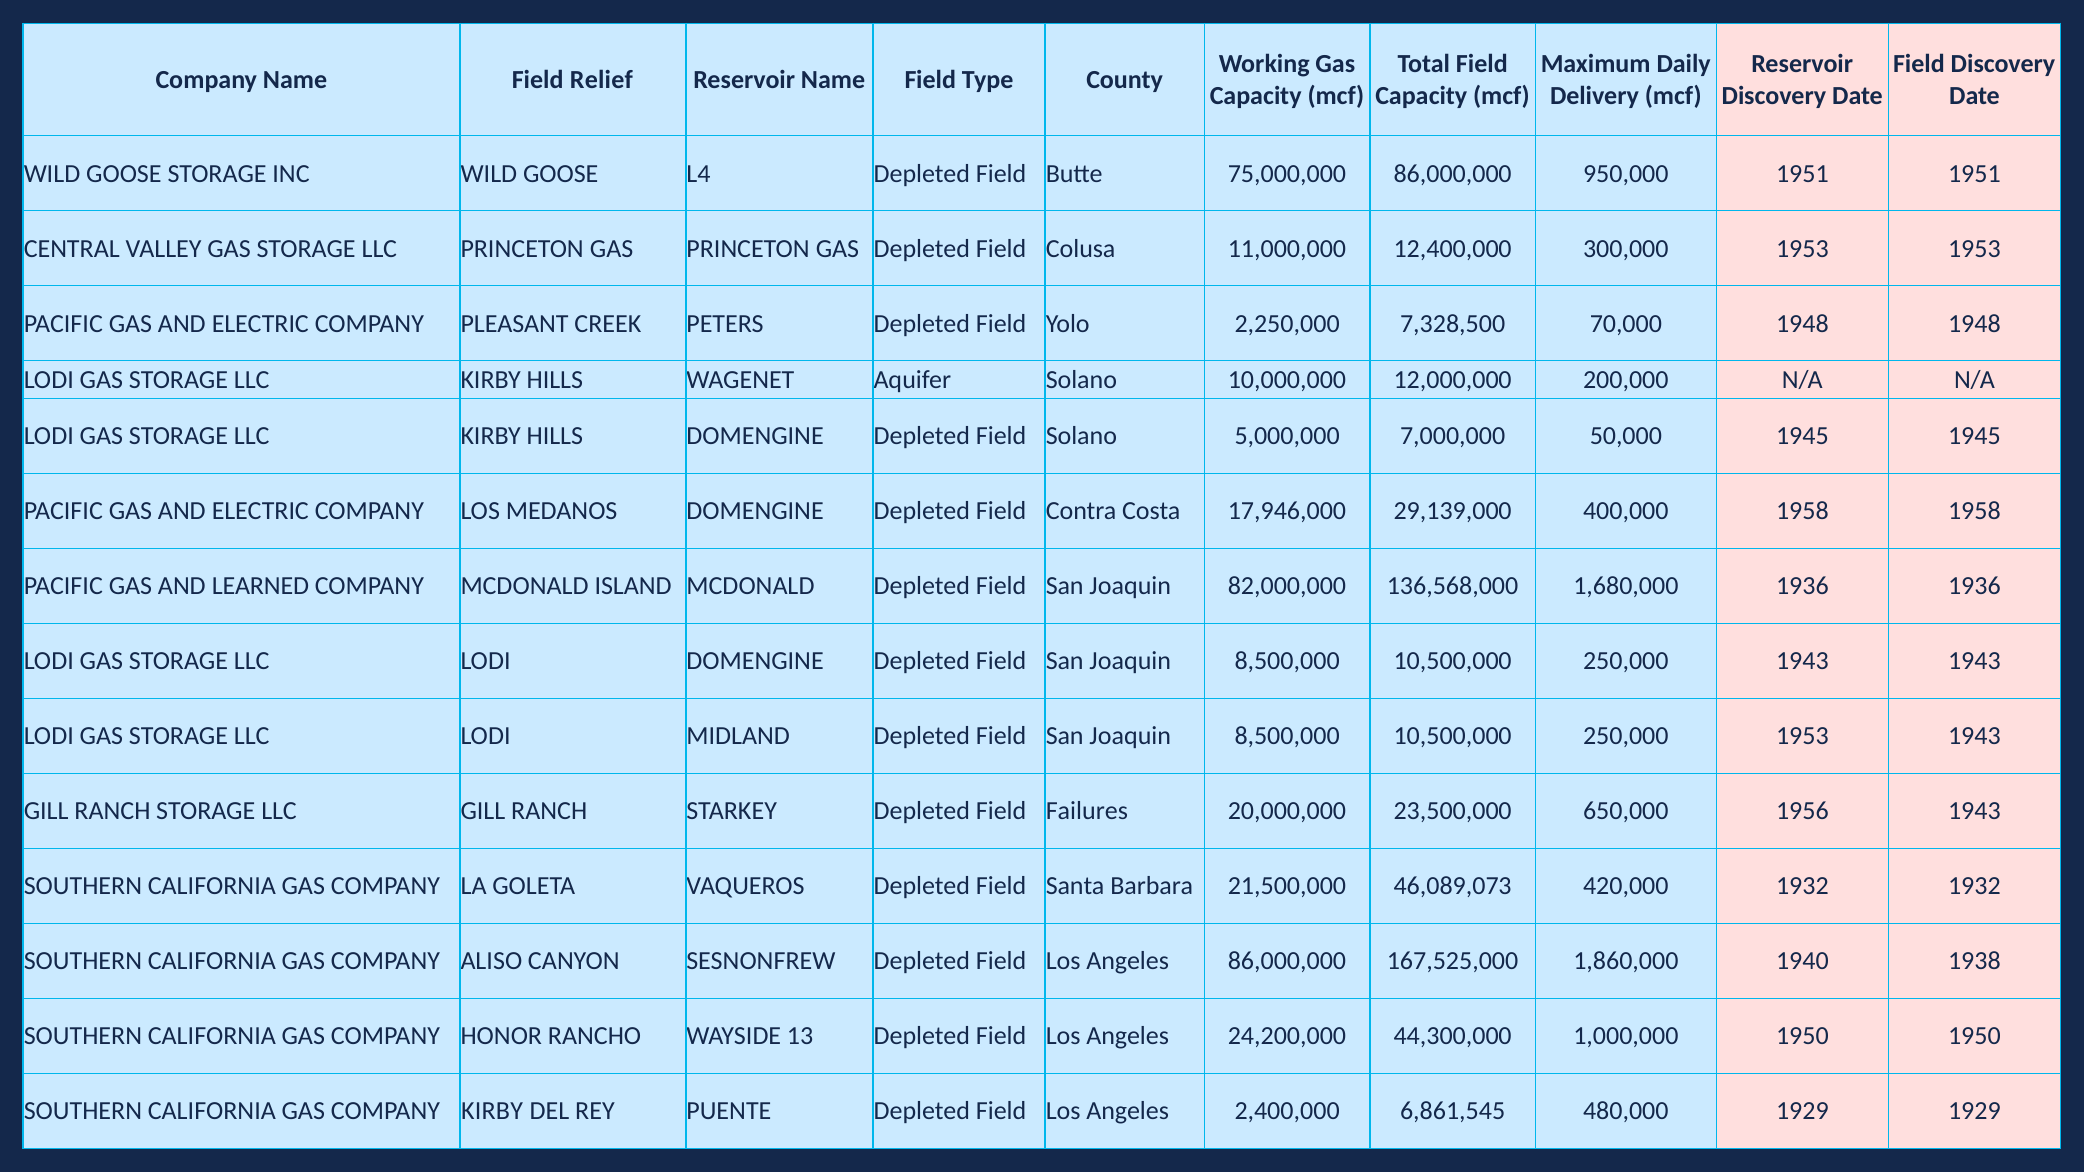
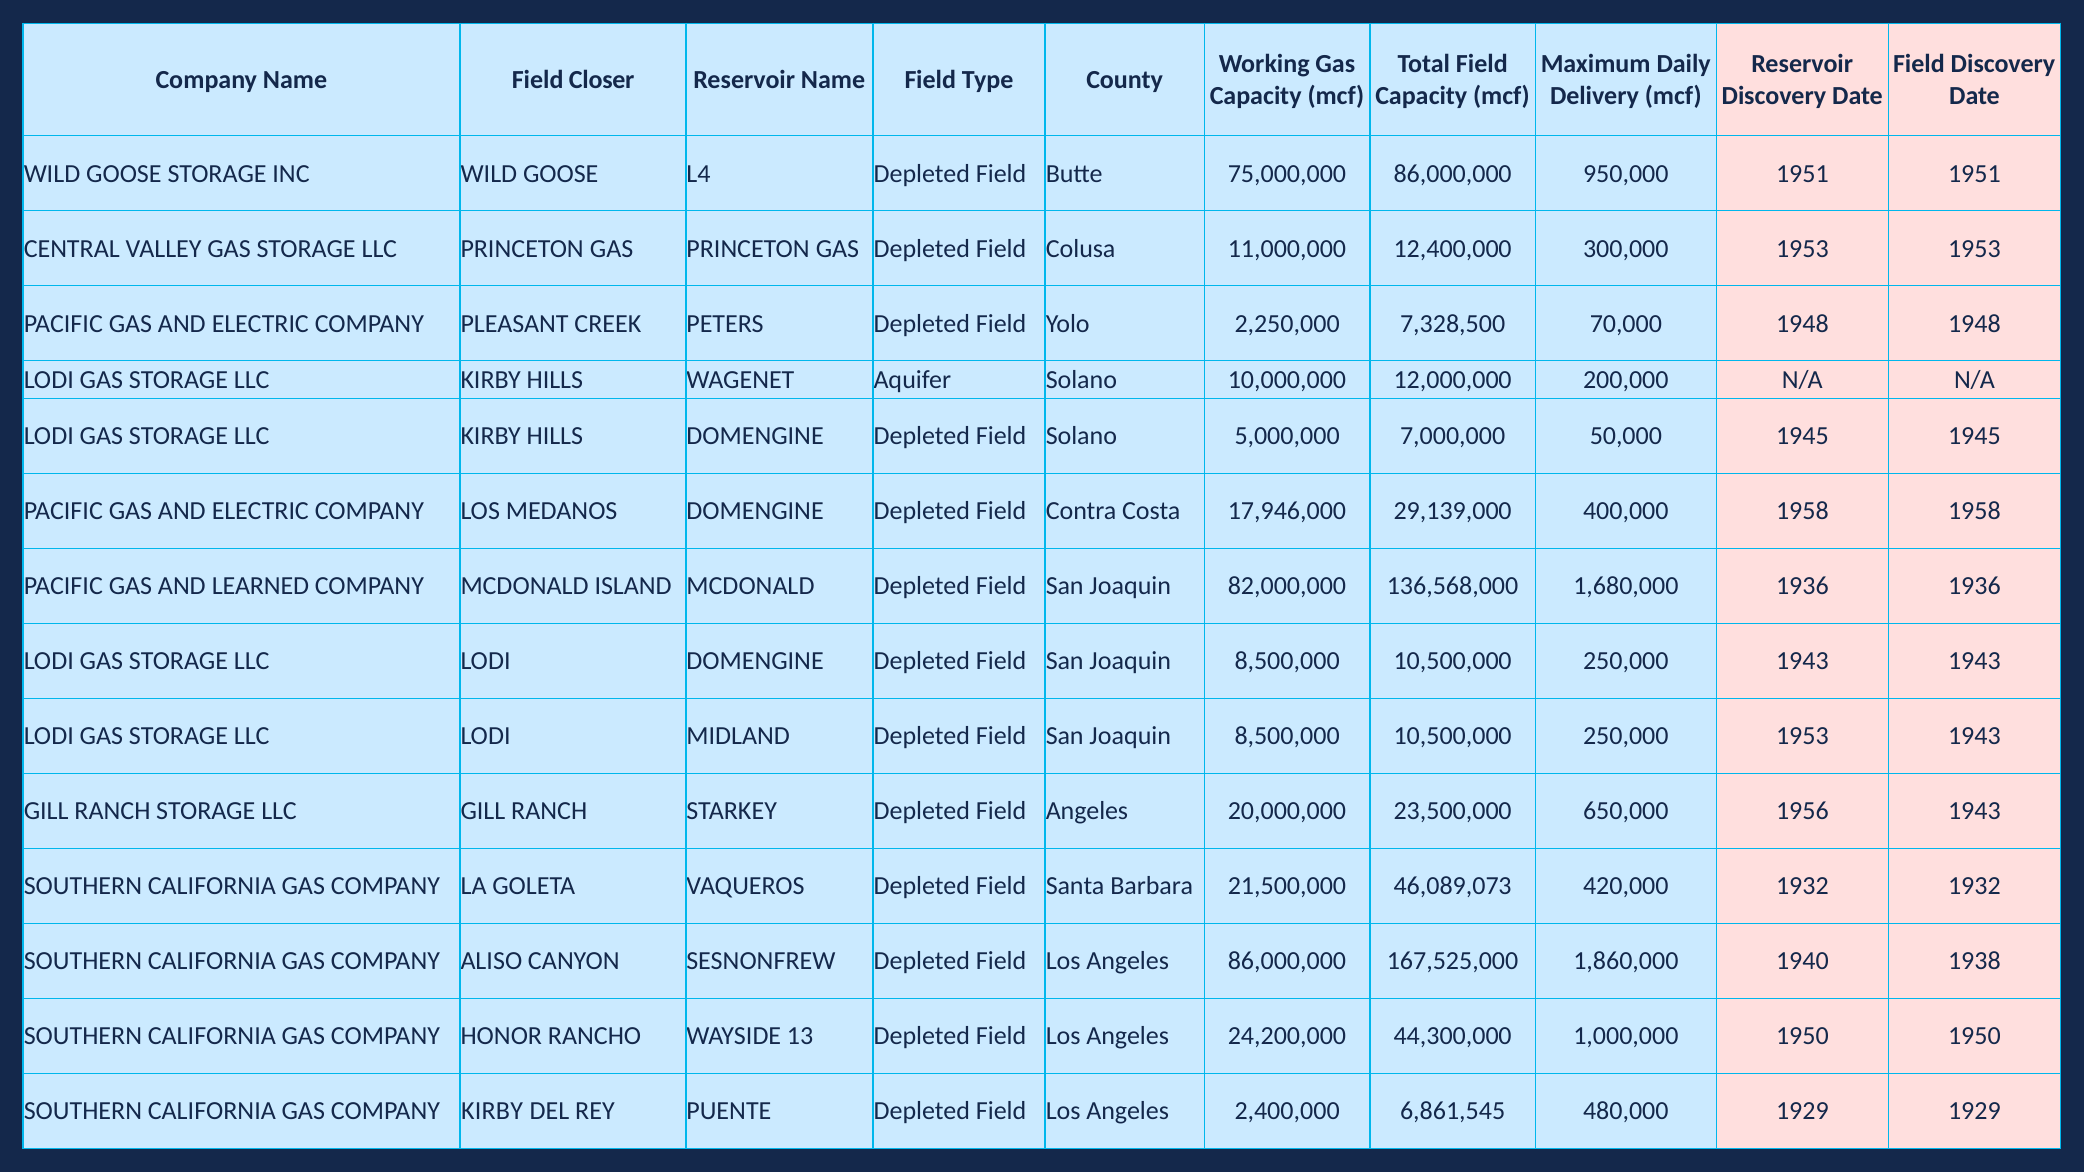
Relief: Relief -> Closer (602, 80)
Field Failures: Failures -> Angeles (1087, 812)
